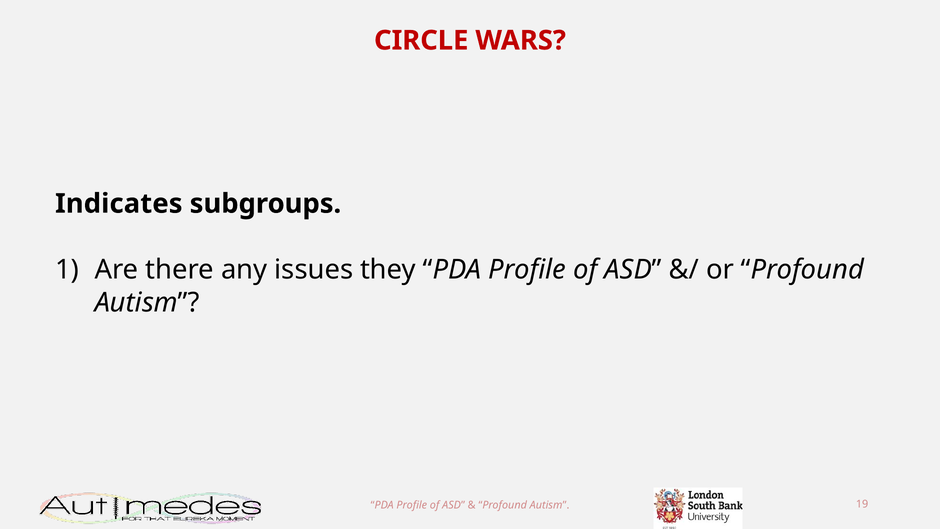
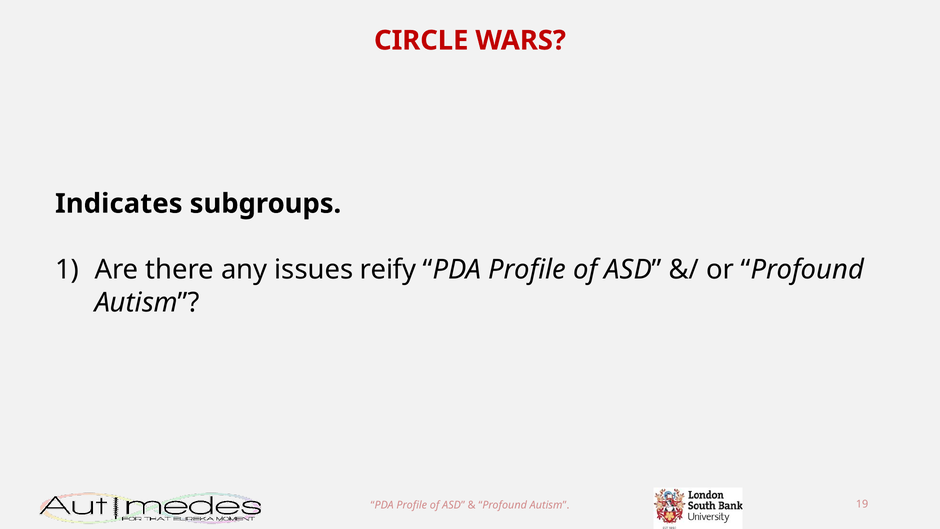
they: they -> reify (388, 269)
